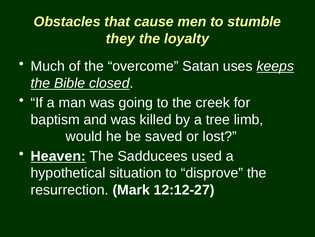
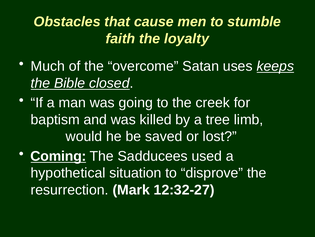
they: they -> faith (120, 39)
Heaven: Heaven -> Coming (58, 156)
12:12-27: 12:12-27 -> 12:32-27 (184, 189)
